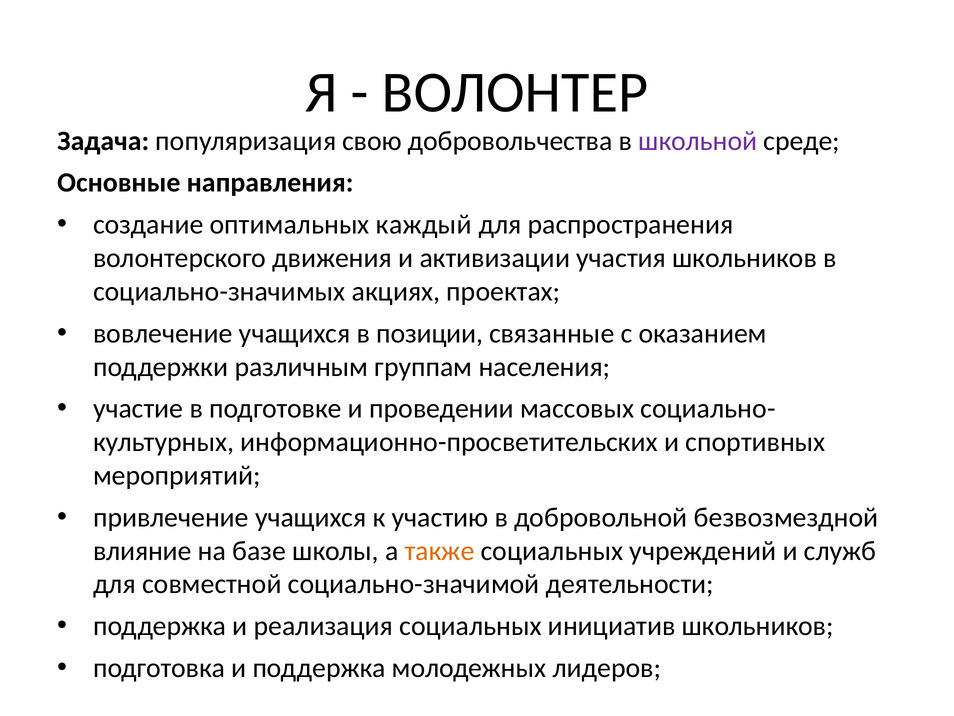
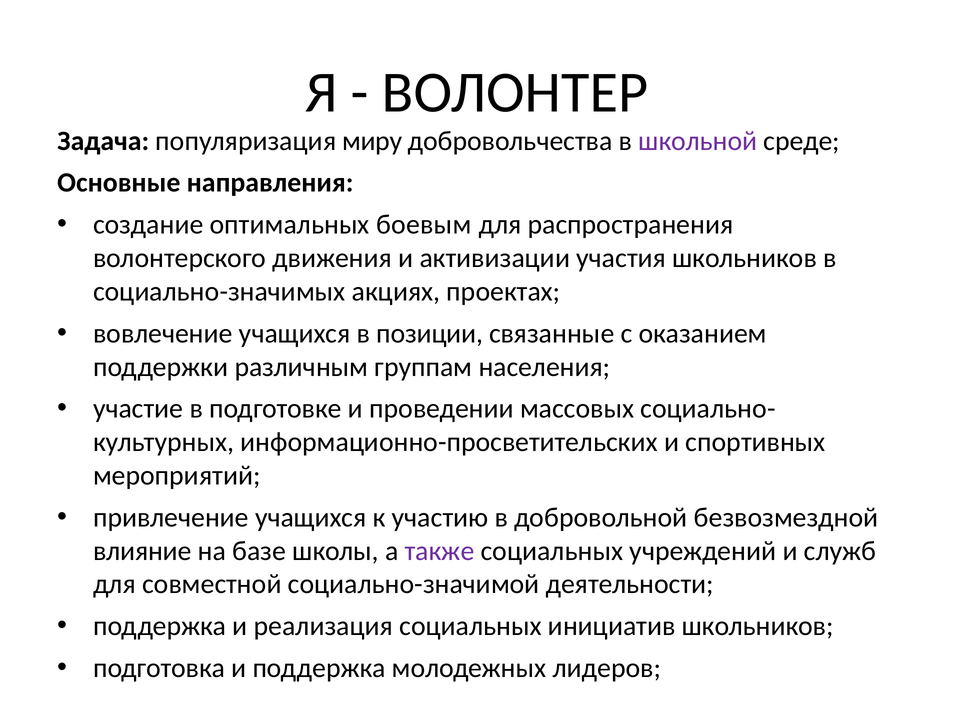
свою: свою -> миру (372, 141)
каждый: каждый -> боевым (424, 225)
также colour: orange -> purple (440, 550)
